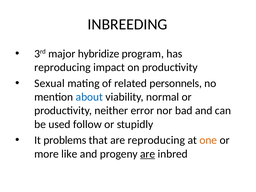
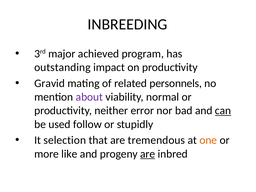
hybridize: hybridize -> achieved (99, 54)
reproducing: reproducing -> outstanding (62, 67)
Sexual: Sexual -> Gravid (50, 83)
about colour: blue -> purple (89, 97)
can underline: none -> present (223, 111)
problems: problems -> selection (65, 140)
are reproducing: reproducing -> tremendous (156, 140)
